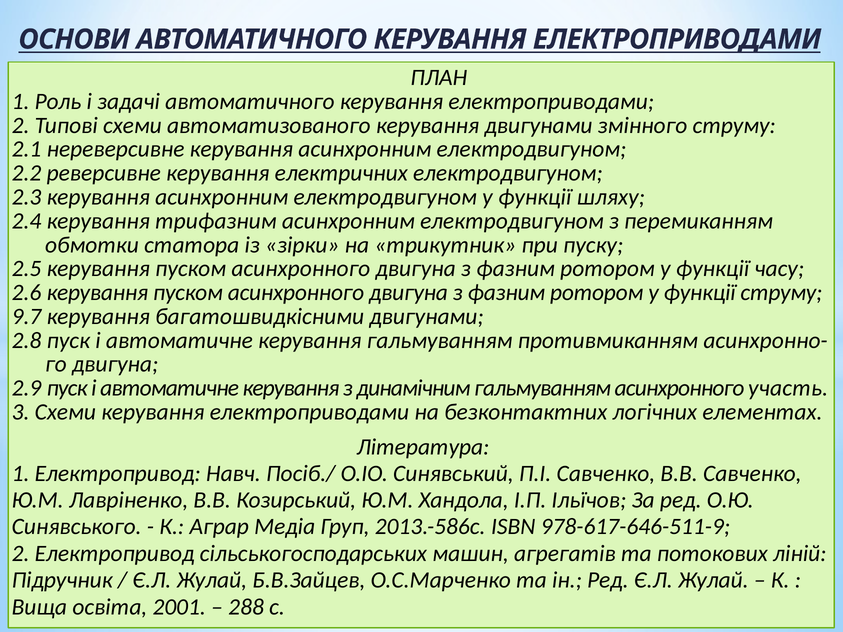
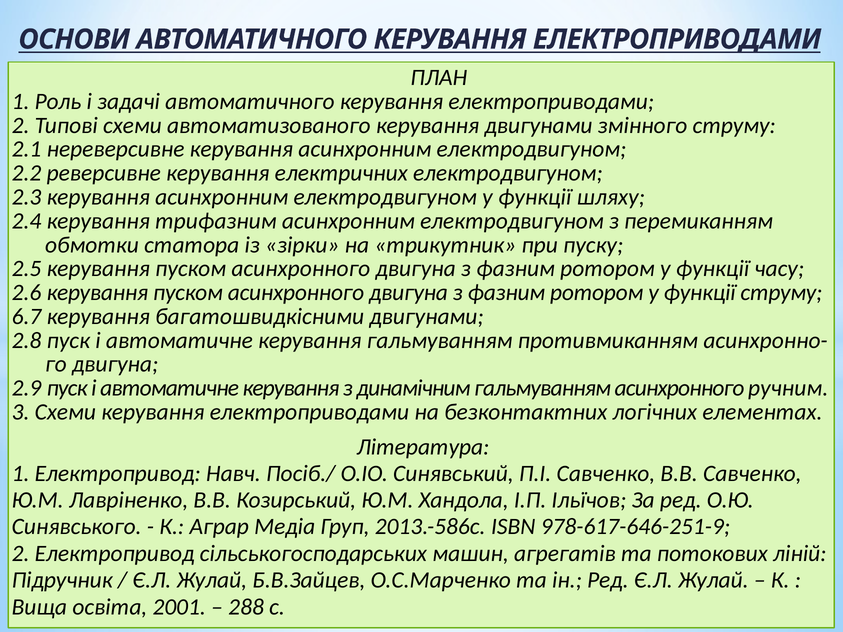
9.7: 9.7 -> 6.7 (27, 317)
участь: участь -> ручним (788, 388)
978-617-646-511-9: 978-617-646-511-9 -> 978-617-646-251-9 (635, 527)
